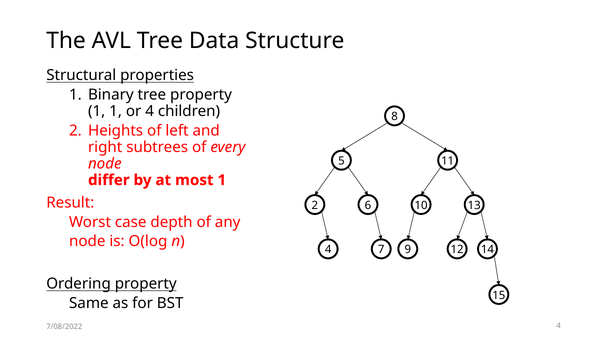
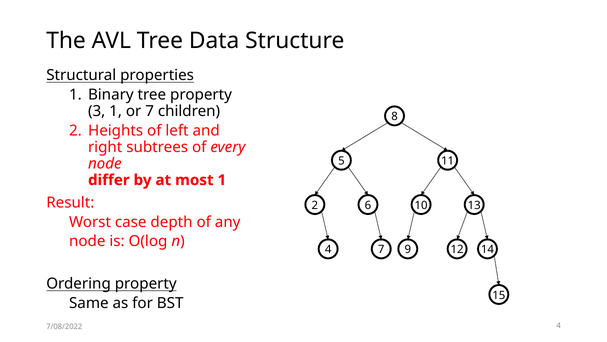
1: 1 -> 3 (97, 111)
or 4: 4 -> 7 (150, 111)
